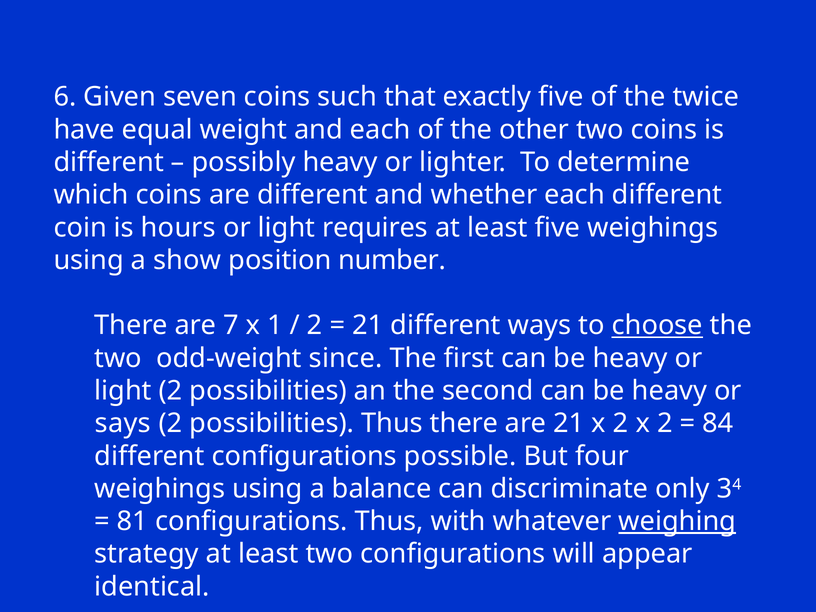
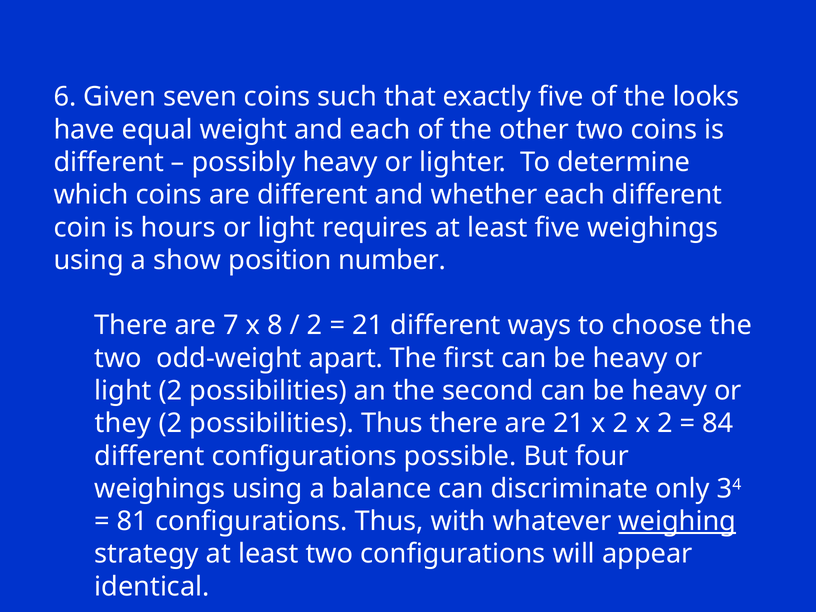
twice: twice -> looks (706, 97)
1: 1 -> 8 (275, 325)
choose underline: present -> none (657, 325)
since: since -> apart (346, 358)
says: says -> they (123, 423)
